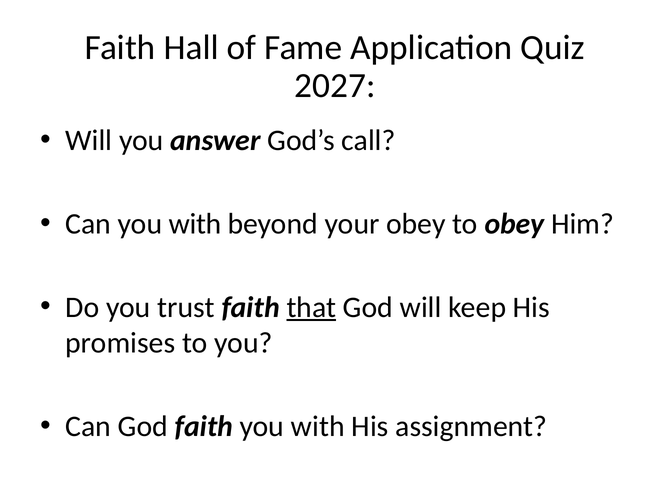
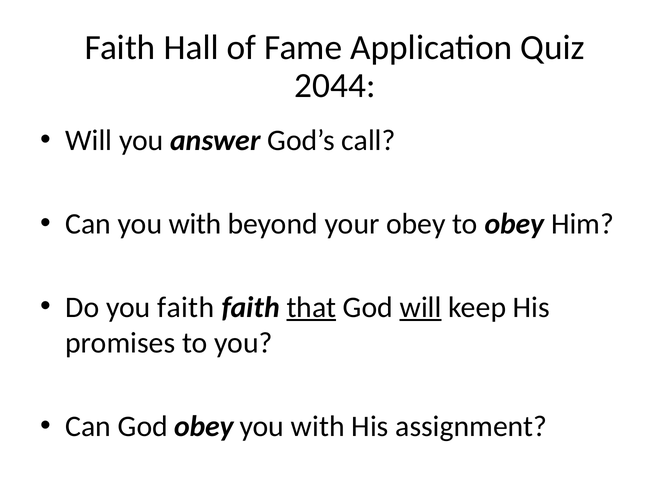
2027: 2027 -> 2044 (335, 86)
you trust: trust -> faith (186, 307)
will underline: none -> present (421, 307)
God faith: faith -> obey (204, 427)
